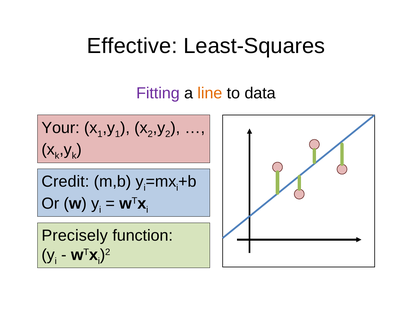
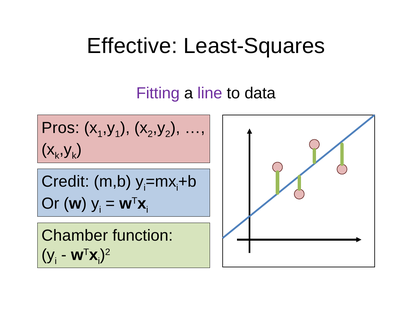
line colour: orange -> purple (210, 93)
Your: Your -> Pros (60, 128)
Precisely: Precisely -> Chamber (75, 235)
